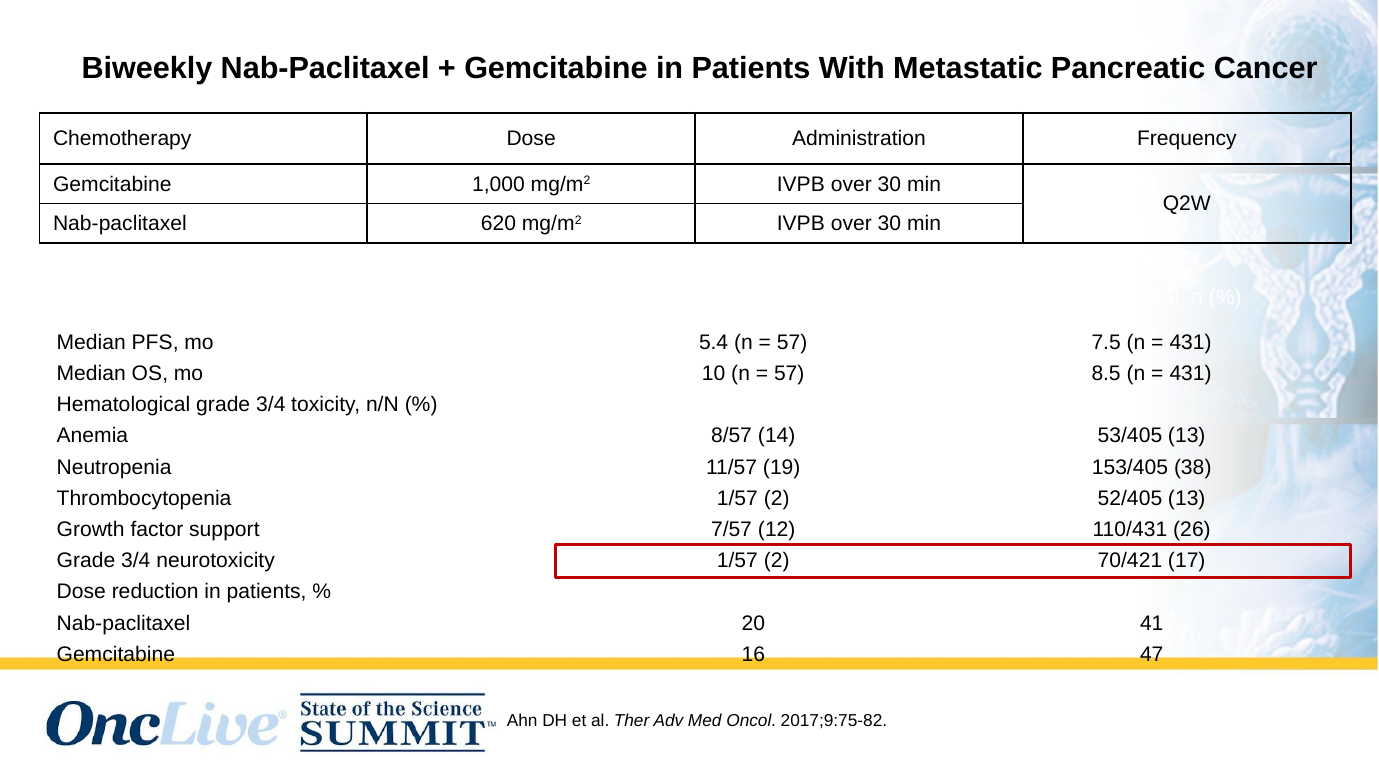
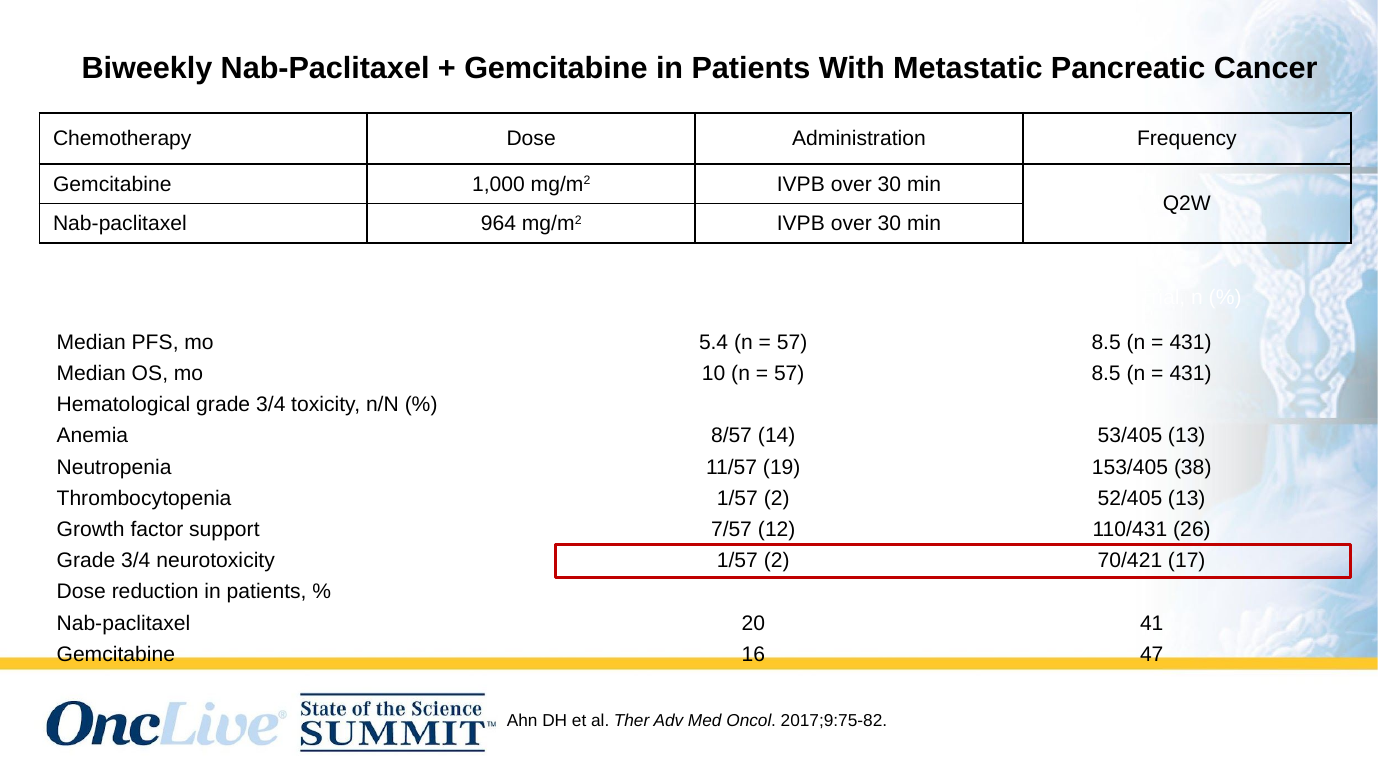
620: 620 -> 964 (498, 224)
7.5: 7.5 -> 8.5 (1106, 343)
